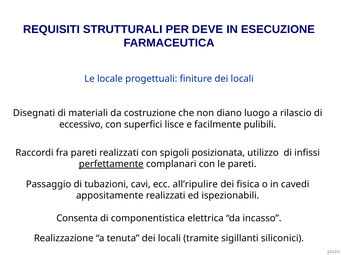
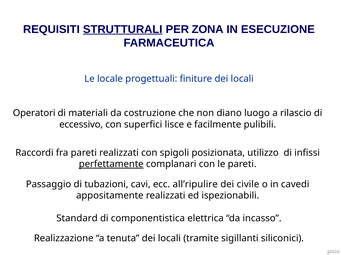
STRUTTURALI underline: none -> present (123, 29)
DEVE: DEVE -> ZONA (208, 29)
Disegnati: Disegnati -> Operatori (34, 113)
fisica: fisica -> civile (248, 185)
Consenta: Consenta -> Standard (77, 219)
